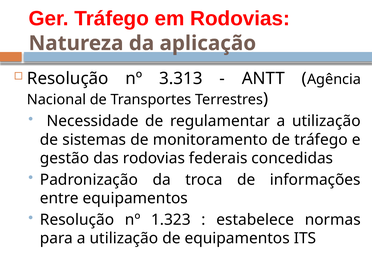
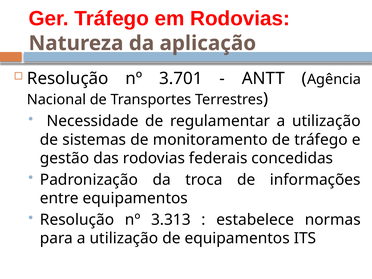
3.313: 3.313 -> 3.701 (181, 78)
1.323: 1.323 -> 3.313 (171, 220)
